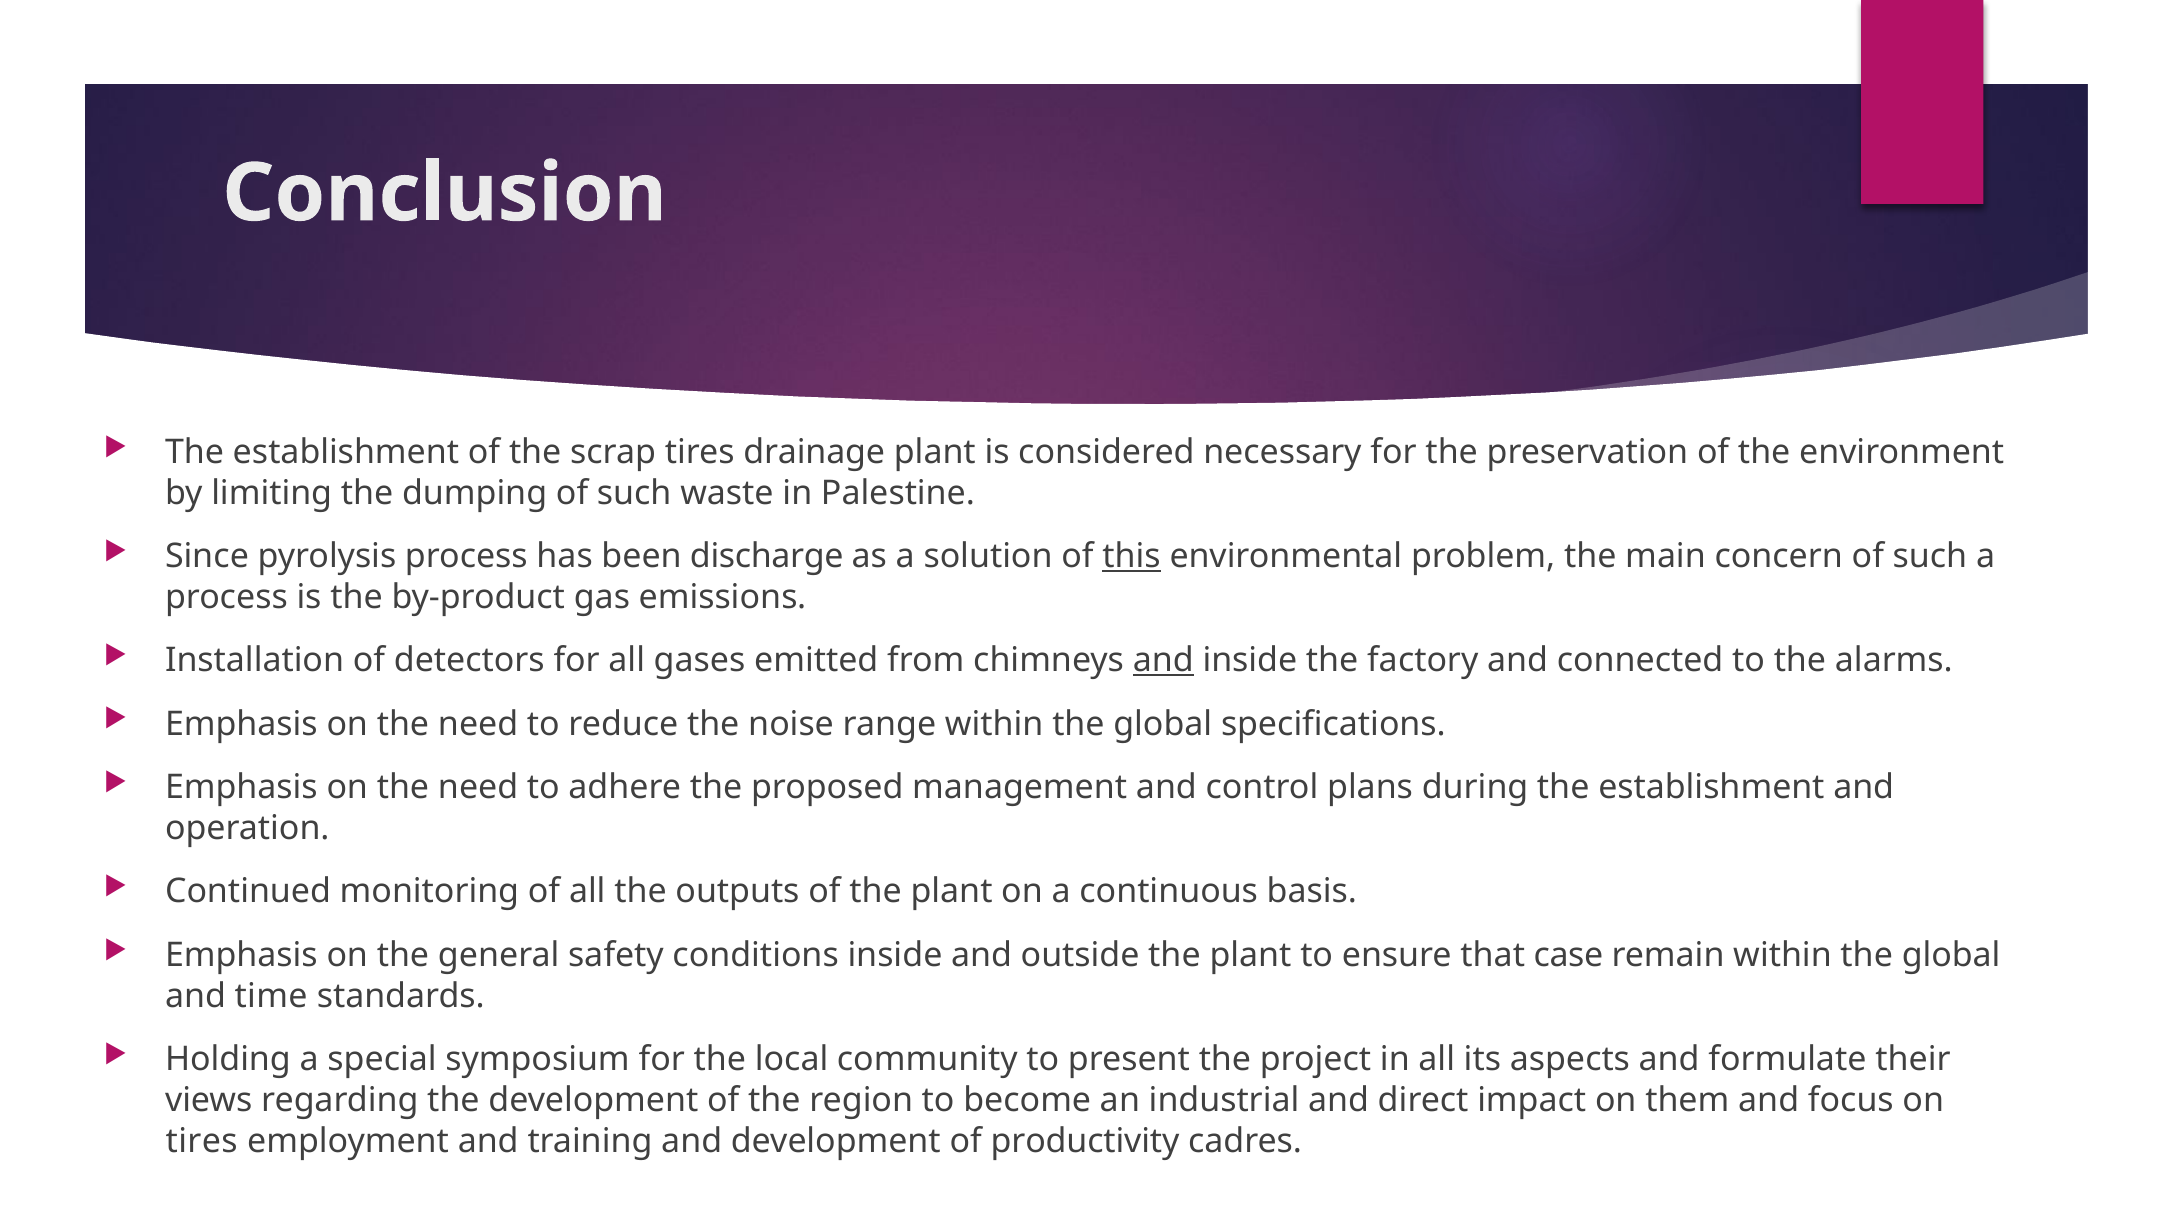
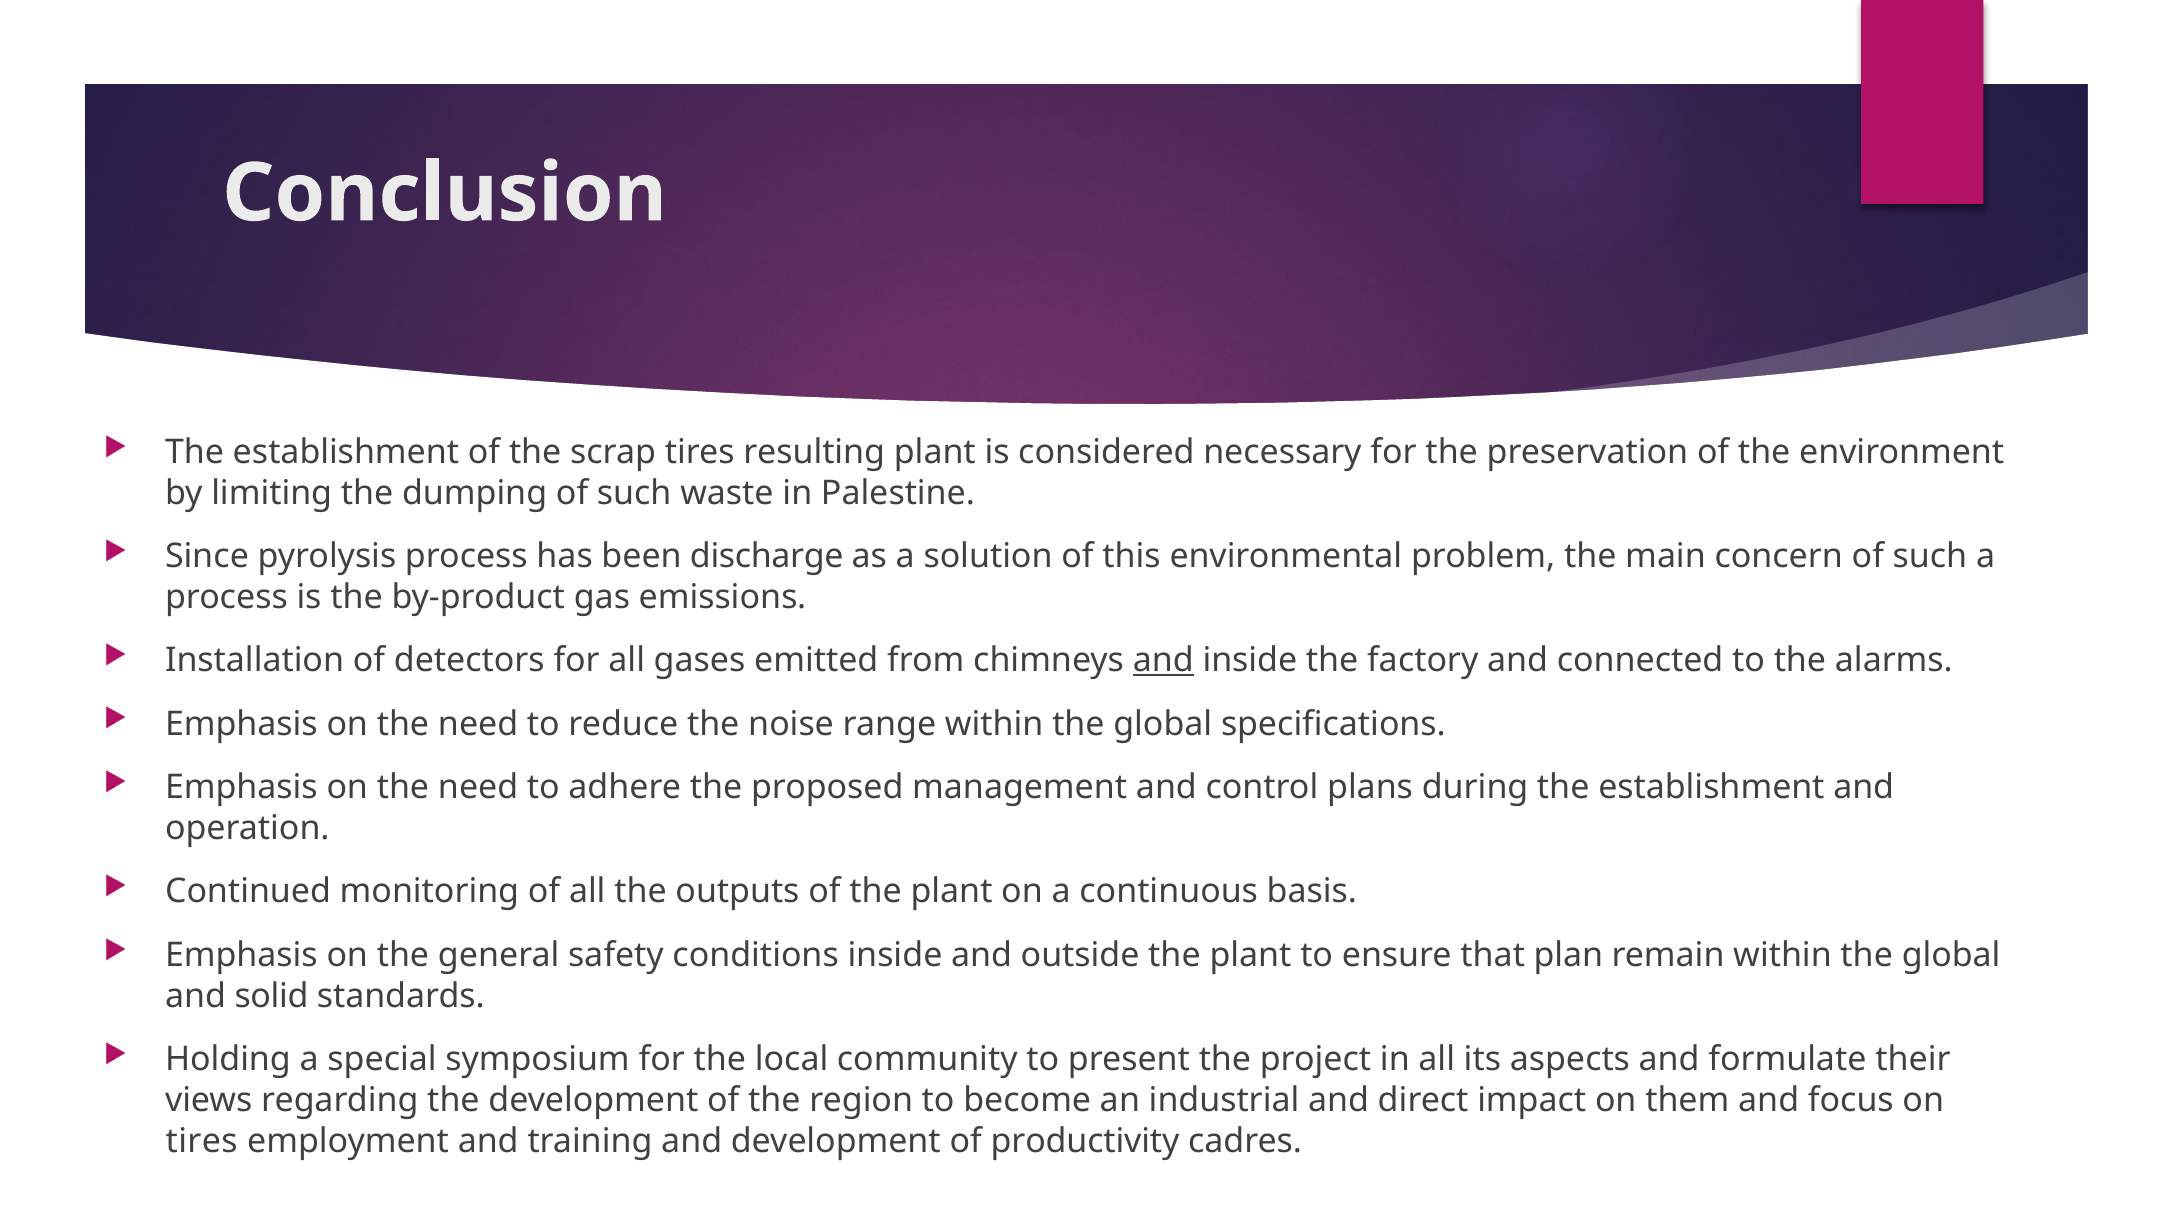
drainage: drainage -> resulting (814, 452)
this underline: present -> none (1132, 556)
case: case -> plan (1568, 955)
time: time -> solid (271, 996)
